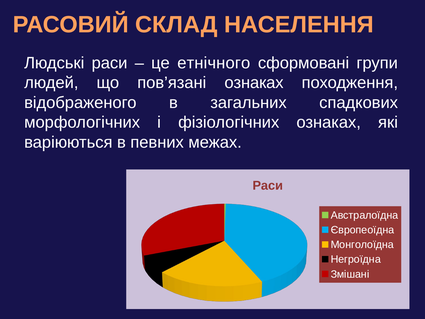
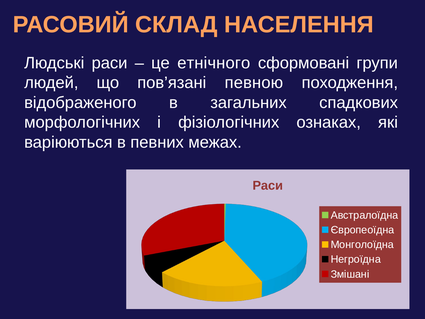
пов’язані ознаках: ознаках -> певною (254, 83)
